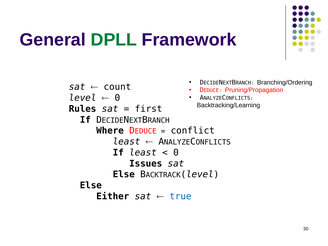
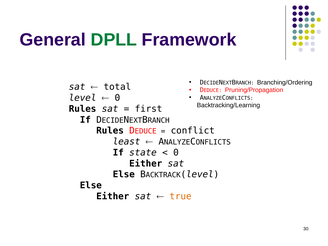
count: count -> total (117, 87)
Where: Where -> Rules (110, 131)
If least: least -> state (143, 153)
Issues: Issues -> Either (146, 164)
true colour: blue -> orange (181, 196)
